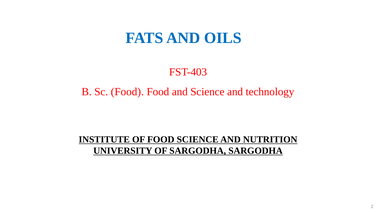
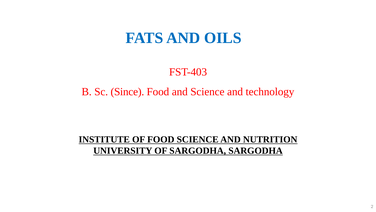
Sc Food: Food -> Since (127, 92)
